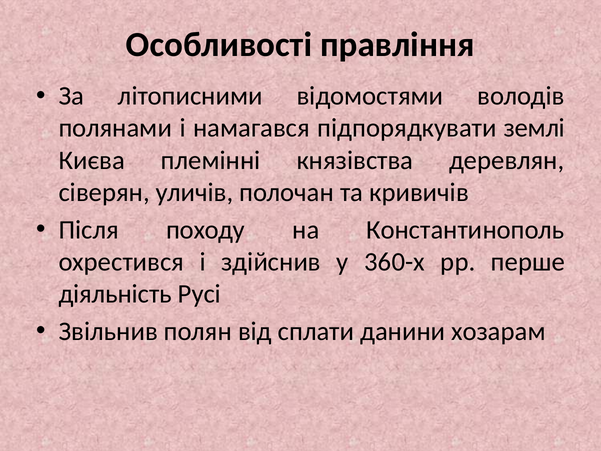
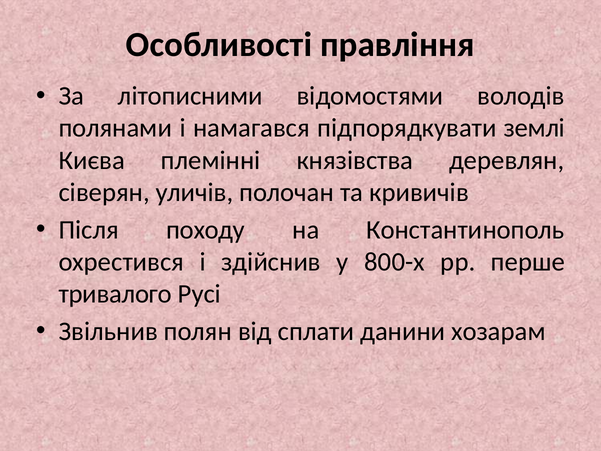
360-х: 360-х -> 800-х (395, 262)
діяльність: діяльність -> тривалого (115, 294)
